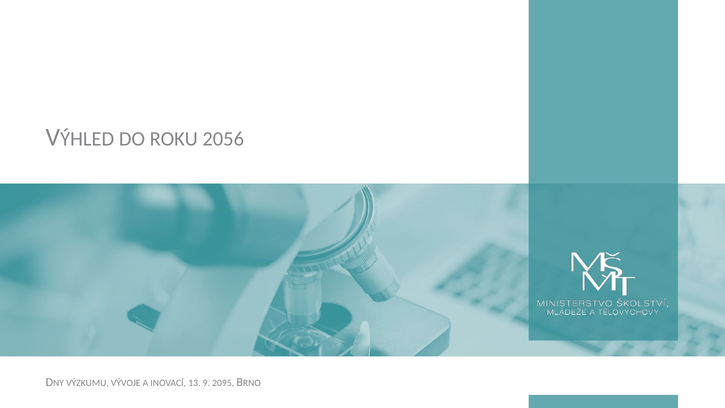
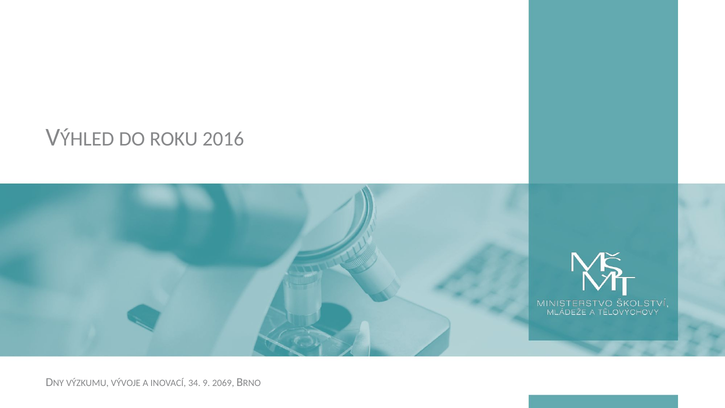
2056: 2056 -> 2016 (223, 139)
13: 13 -> 34 (194, 383)
2095: 2095 -> 2069 (223, 383)
